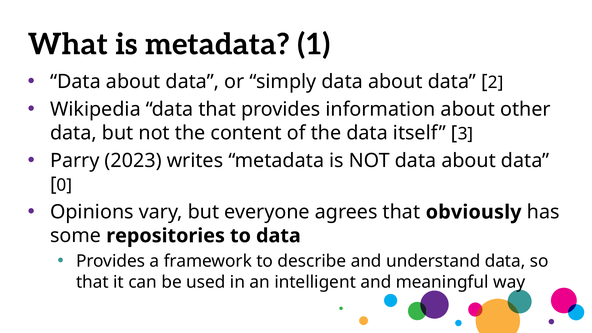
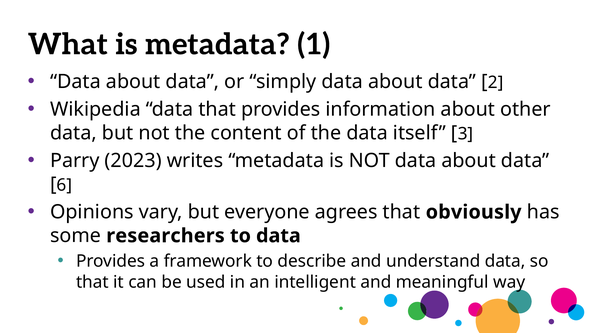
0: 0 -> 6 (64, 185)
repositories: repositories -> researchers (165, 236)
